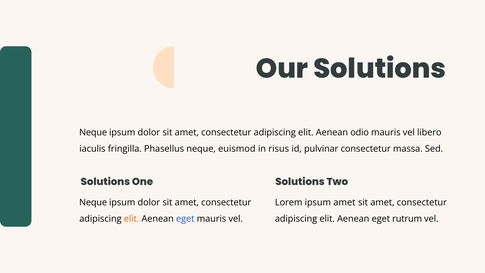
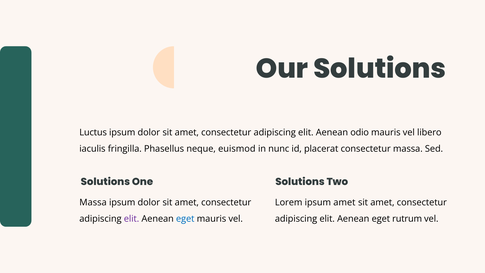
Neque: Neque -> Luctus (93, 132)
risus: risus -> nunc (279, 149)
pulvinar: pulvinar -> placerat (321, 149)
Neque: Neque -> Massa (93, 202)
elit colour: orange -> purple (132, 219)
